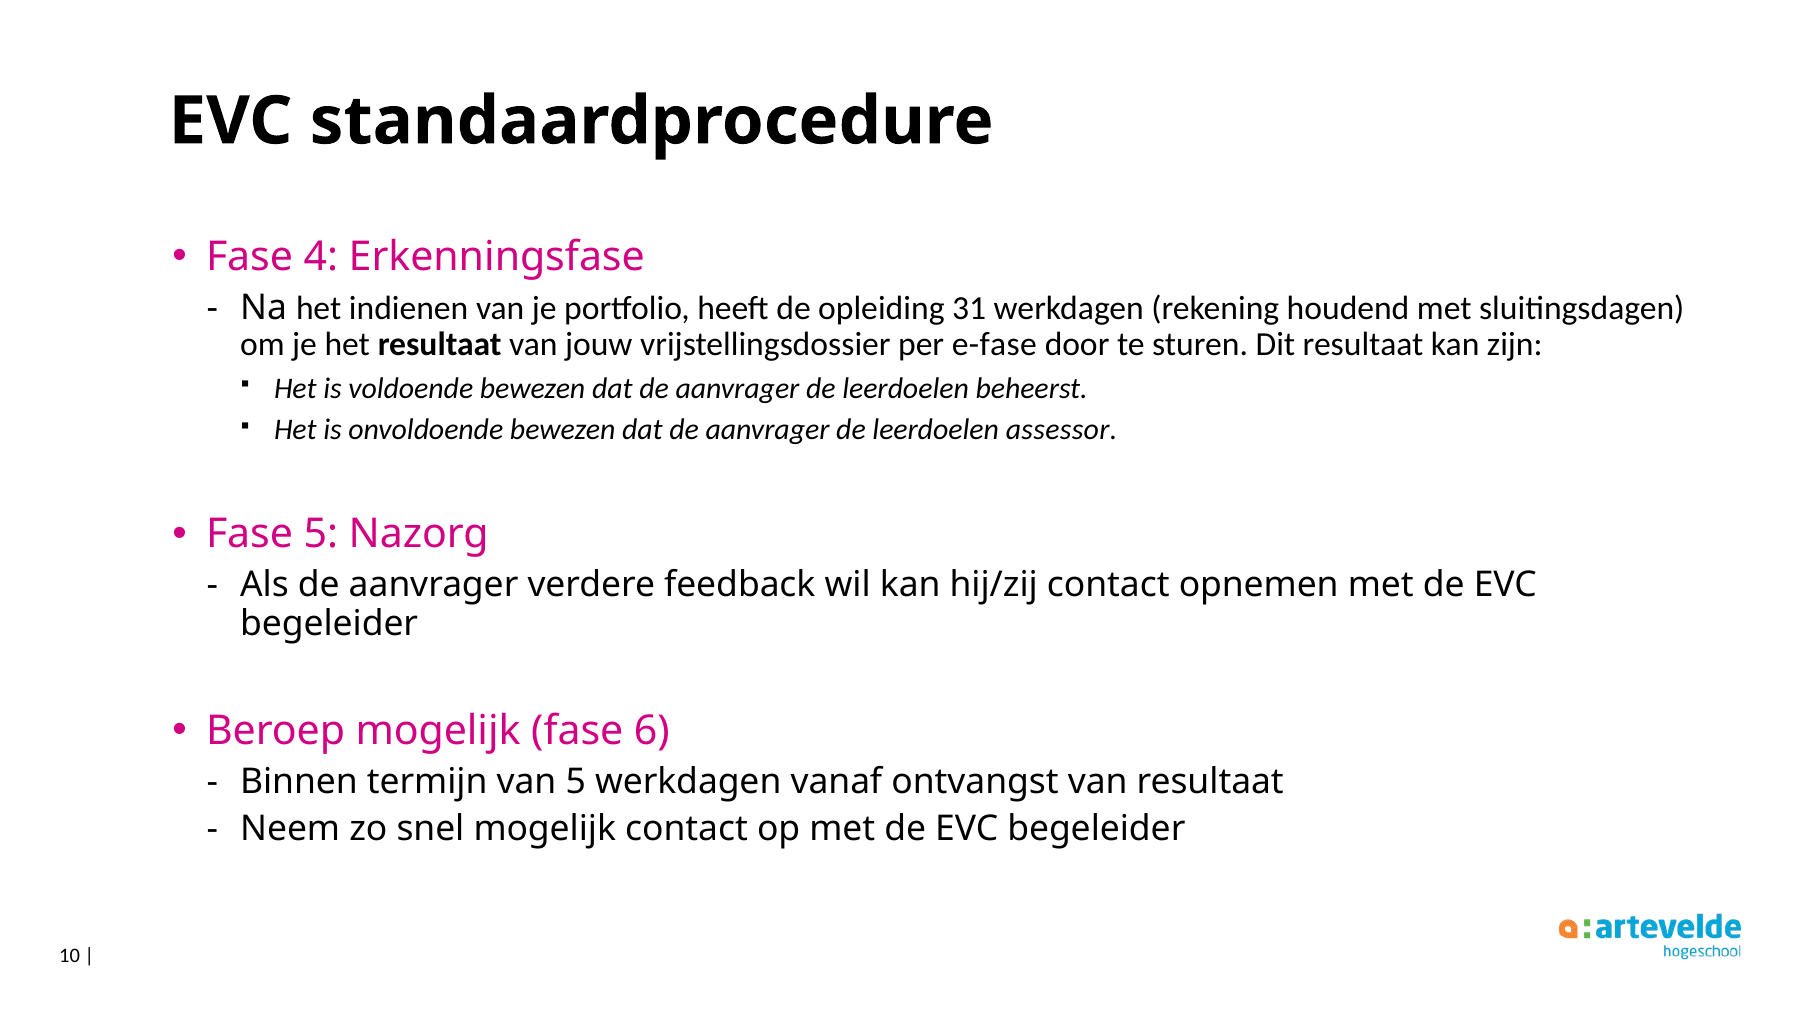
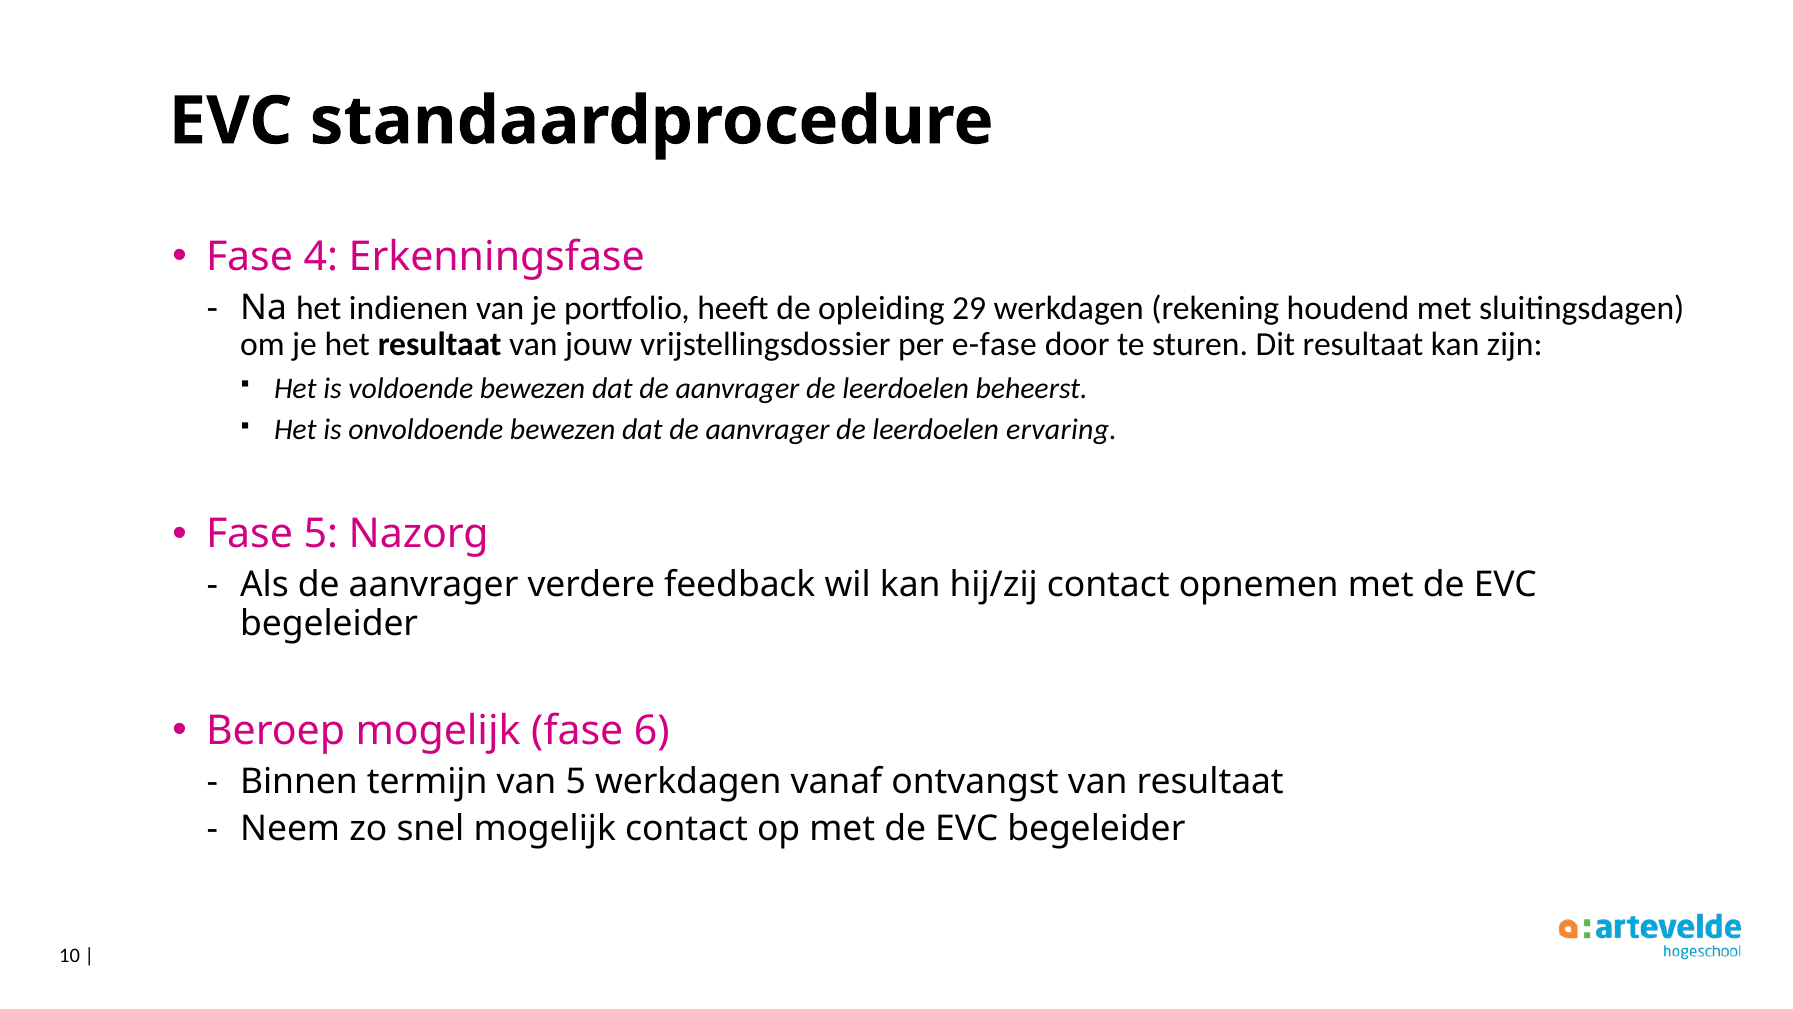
31: 31 -> 29 (969, 308)
assessor: assessor -> ervaring (1062, 430)
